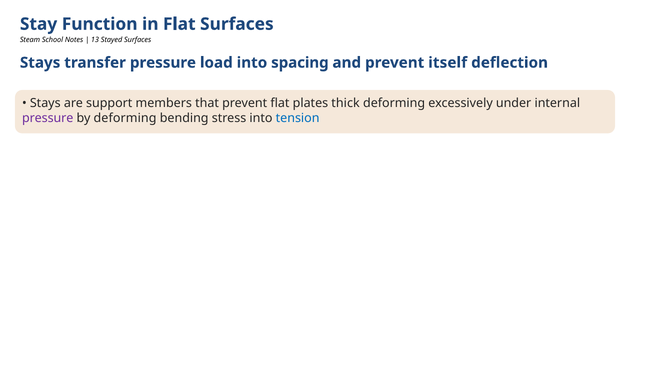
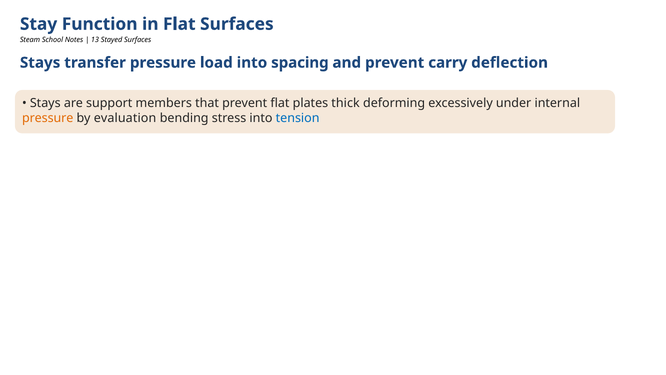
itself: itself -> carry (448, 63)
pressure colour: purple -> orange (48, 118)
by deforming: deforming -> evaluation (125, 118)
